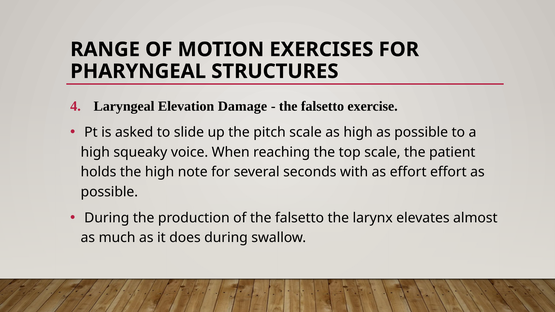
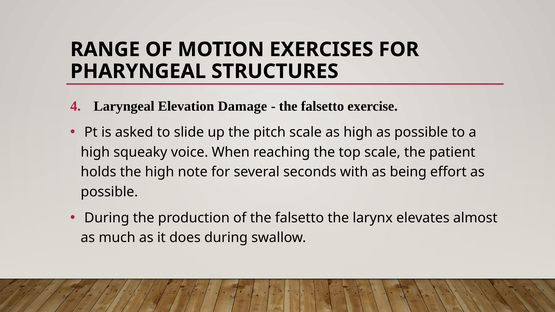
as effort: effort -> being (408, 172)
